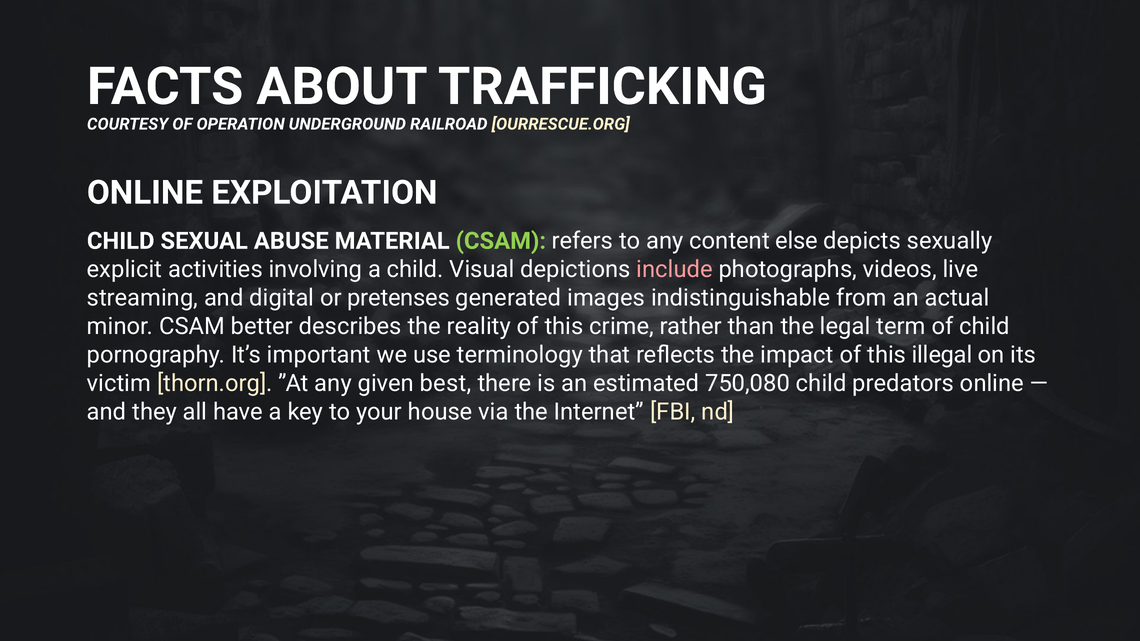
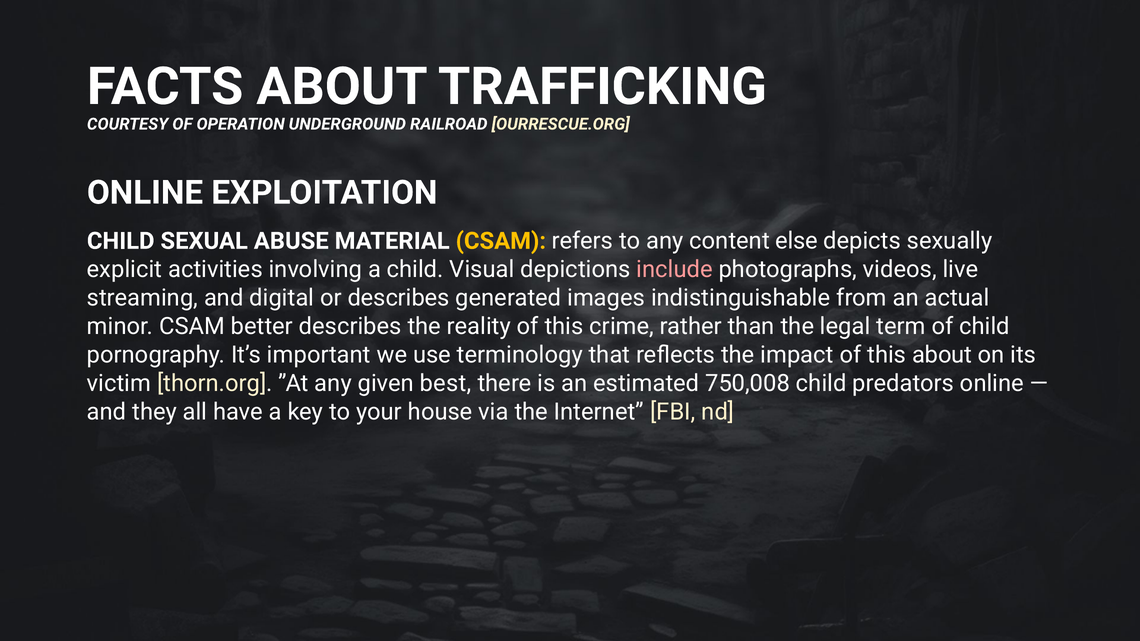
CSAM colour: light green -> yellow (501, 241)
or pretenses: pretenses -> describes (399, 298)
this illegal: illegal -> about (942, 355)
750,080: 750,080 -> 750,008 (748, 384)
